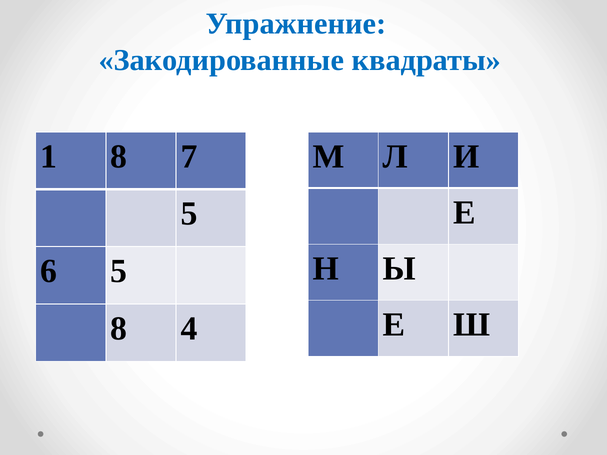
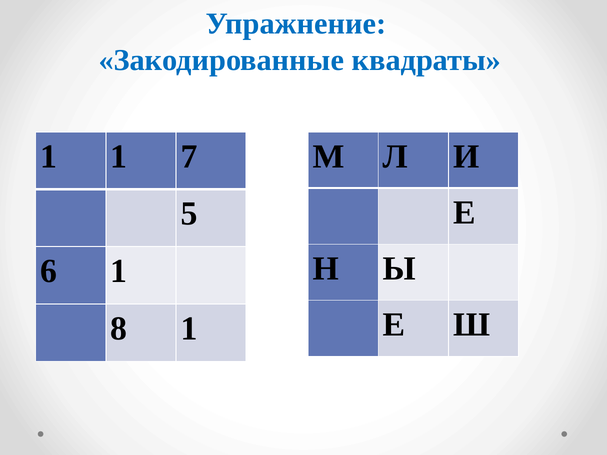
1 8: 8 -> 1 (119, 157)
6 5: 5 -> 1 (119, 271)
8 4: 4 -> 1 (189, 329)
